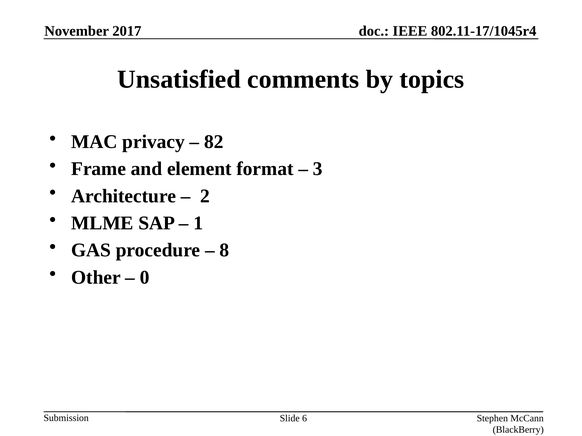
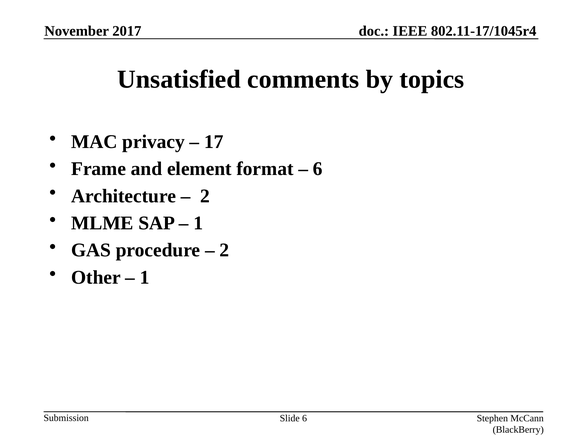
82: 82 -> 17 (214, 142)
3: 3 -> 6 (318, 169)
8: 8 -> 2 (224, 251)
0: 0 -> 1 (145, 278)
